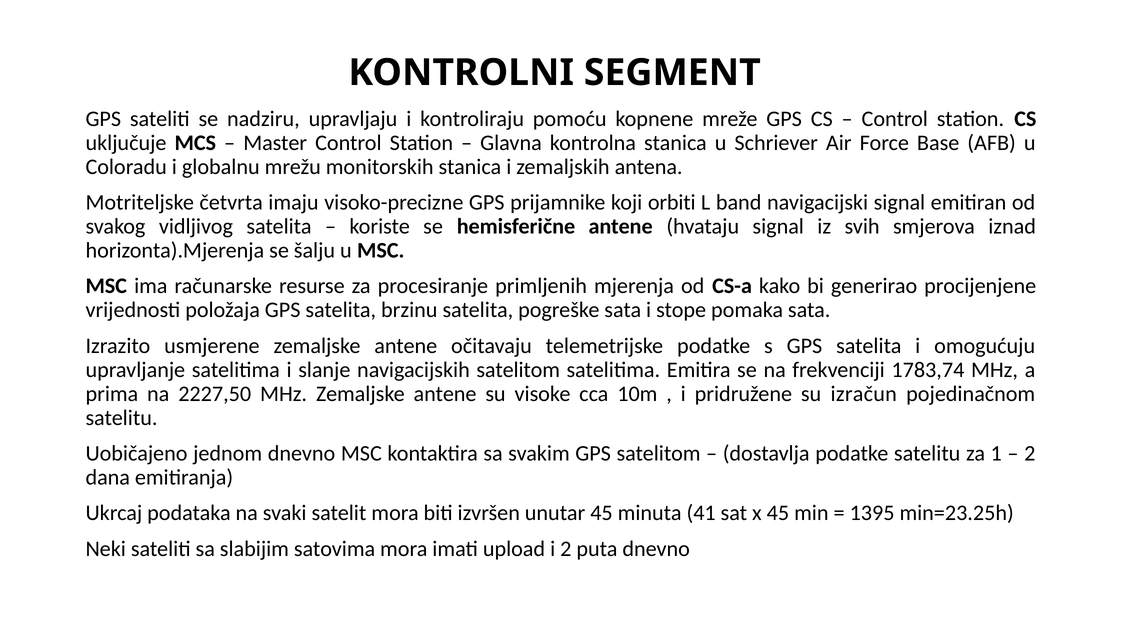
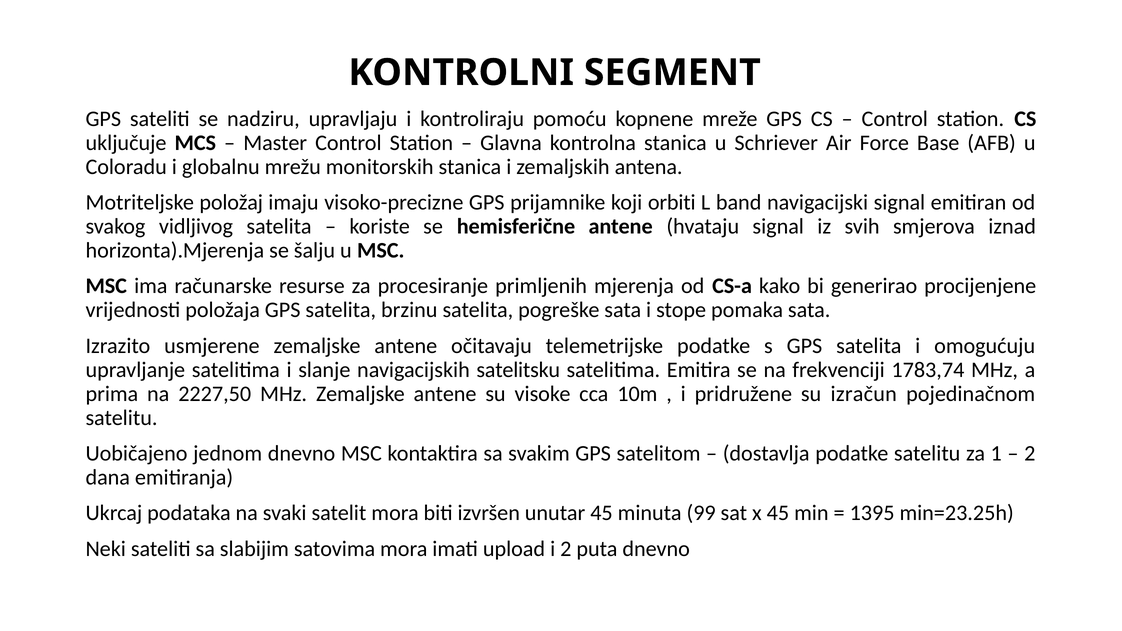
četvrta: četvrta -> položaj (231, 203)
navigacijskih satelitom: satelitom -> satelitsku (518, 370)
41: 41 -> 99 (701, 513)
